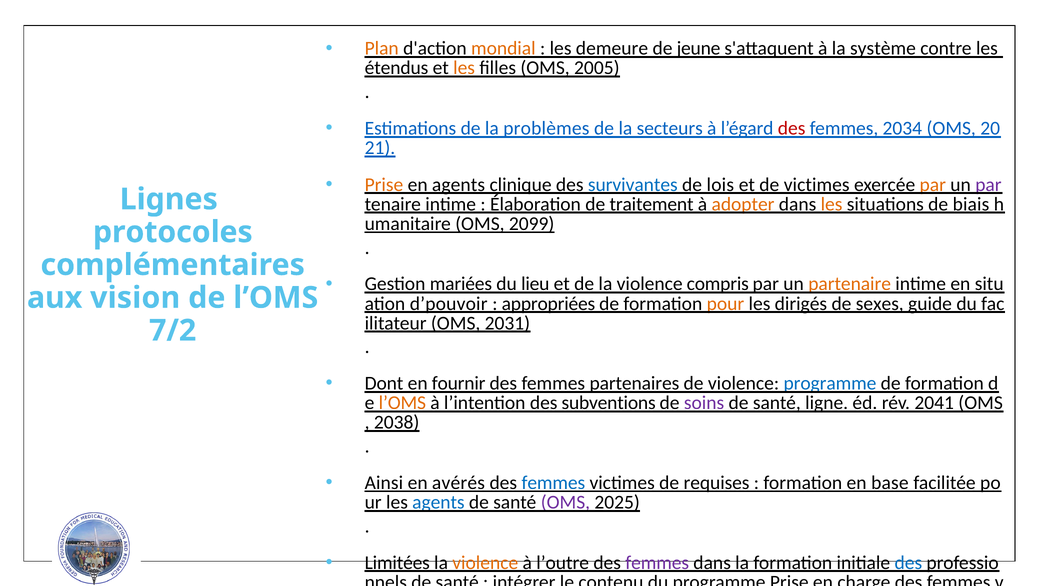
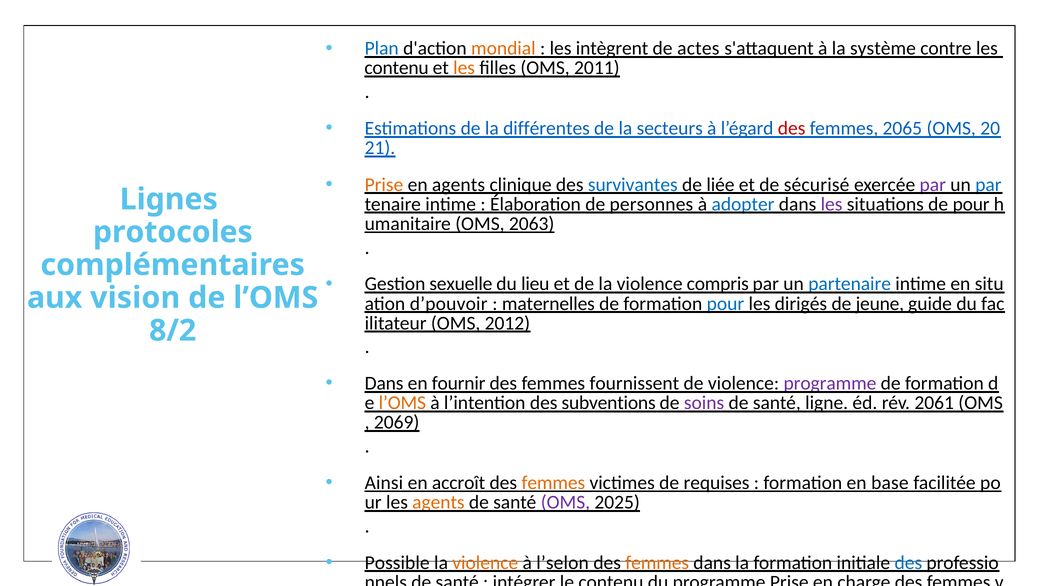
Plan colour: orange -> blue (382, 48)
demeure: demeure -> intègrent (612, 48)
jeune: jeune -> actes (698, 48)
étendus: étendus -> contenu (397, 68)
2005: 2005 -> 2011 (597, 68)
problèmes: problèmes -> différentes (546, 128)
2034: 2034 -> 2065 (902, 128)
lois: lois -> liée (720, 185)
de victimes: victimes -> sécurisé (817, 185)
par colour: orange -> purple (933, 185)
par colour: purple -> blue (988, 185)
traitement: traitement -> personnes (651, 204)
adopter colour: orange -> blue (743, 204)
les colour: orange -> purple (832, 204)
de biais: biais -> pour (971, 204)
2099: 2099 -> 2063 (532, 224)
mariées: mariées -> sexuelle (461, 284)
partenaire colour: orange -> blue (850, 284)
appropriées: appropriées -> maternelles (548, 303)
pour colour: orange -> blue (725, 303)
sexes: sexes -> jeune (880, 303)
2031: 2031 -> 2012 (507, 323)
7/2: 7/2 -> 8/2 (173, 330)
Dont: Dont -> Dans (384, 383)
partenaires: partenaires -> fournissent (634, 383)
programme colour: blue -> purple (830, 383)
2041: 2041 -> 2061 (934, 403)
2038: 2038 -> 2069 (397, 422)
avérés: avérés -> accroît (459, 482)
femmes colour: blue -> orange (553, 482)
agents colour: blue -> orange (438, 502)
Limitées: Limitées -> Possible (397, 562)
l’outre: l’outre -> l’selon (563, 562)
femmes colour: purple -> orange (657, 562)
